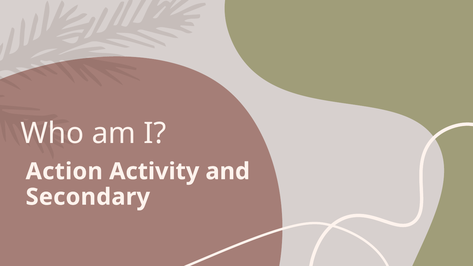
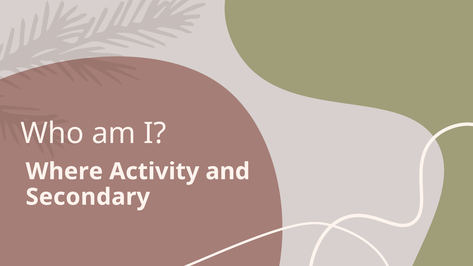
Action: Action -> Where (64, 171)
